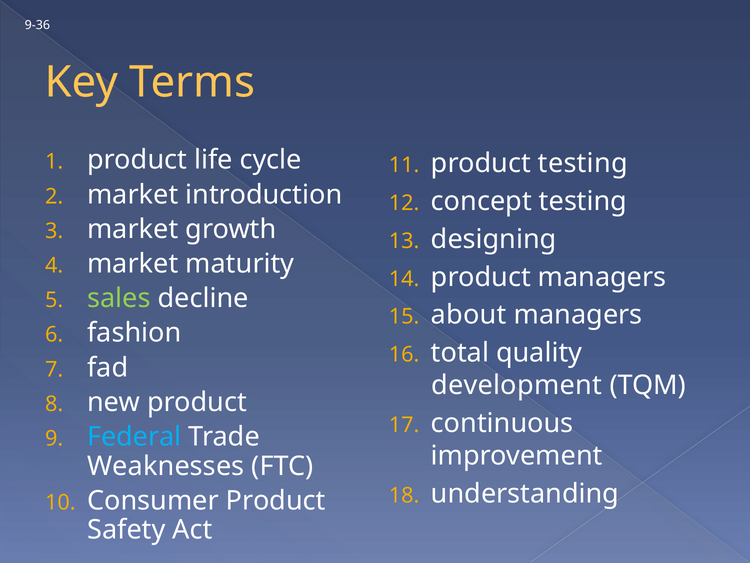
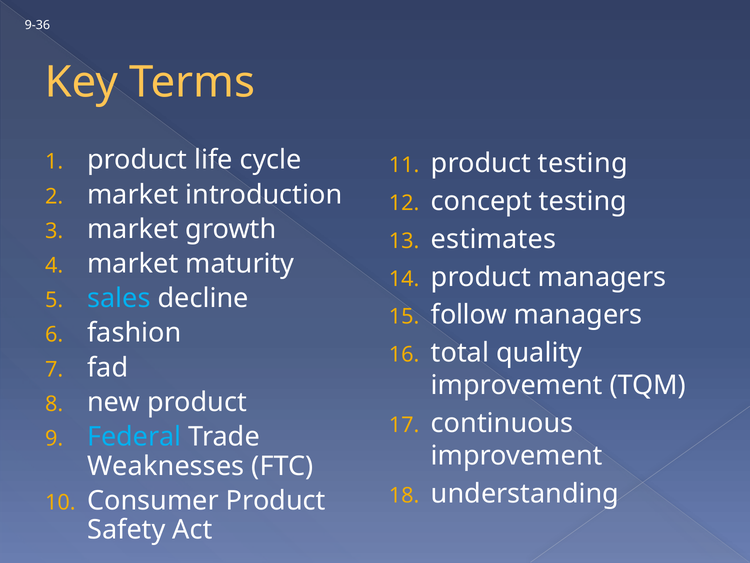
designing: designing -> estimates (494, 239)
sales colour: light green -> light blue (119, 298)
about: about -> follow (469, 315)
development: development -> improvement (517, 385)
